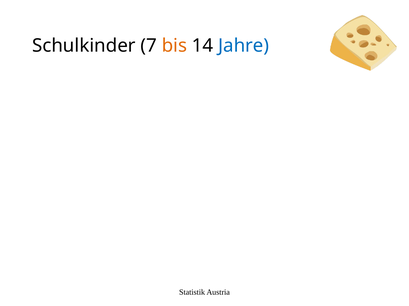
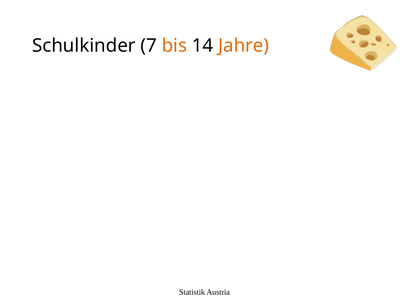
Jahre colour: blue -> orange (244, 46)
